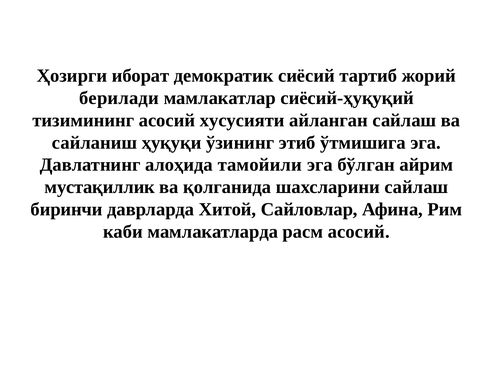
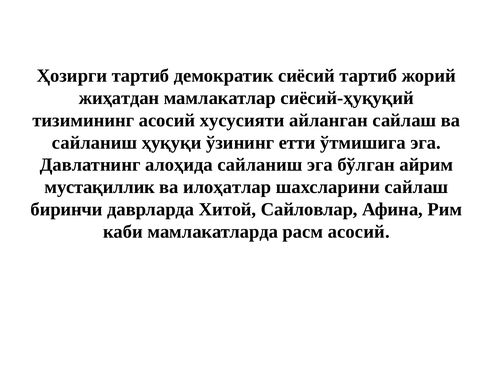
Ҳозирги иборат: иборат -> тартиб (141, 76)
берилади: берилади -> жиҳатдан (119, 98)
этиб: этиб -> етти (297, 143)
алоҳида тамойили: тамойили -> сайланиш (260, 165)
қолганида: қолганида -> илоҳатлар (227, 187)
